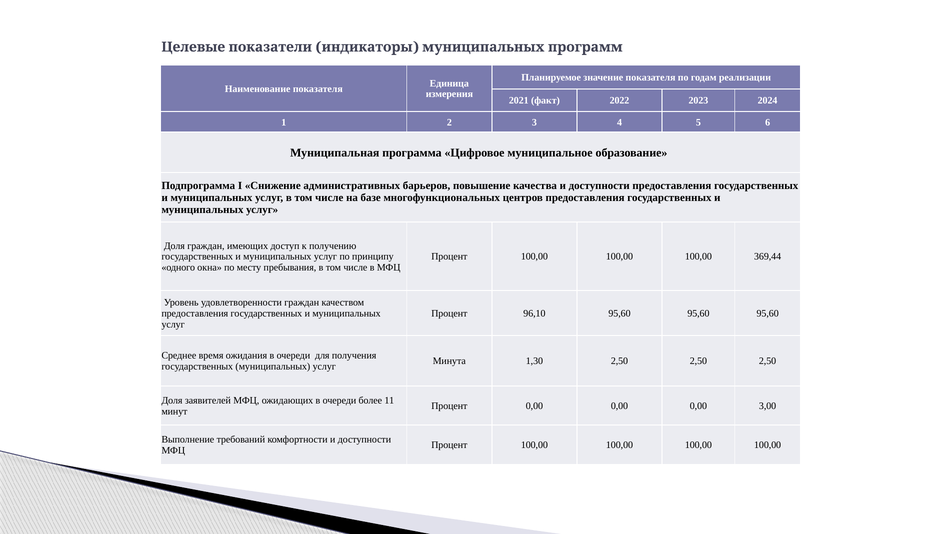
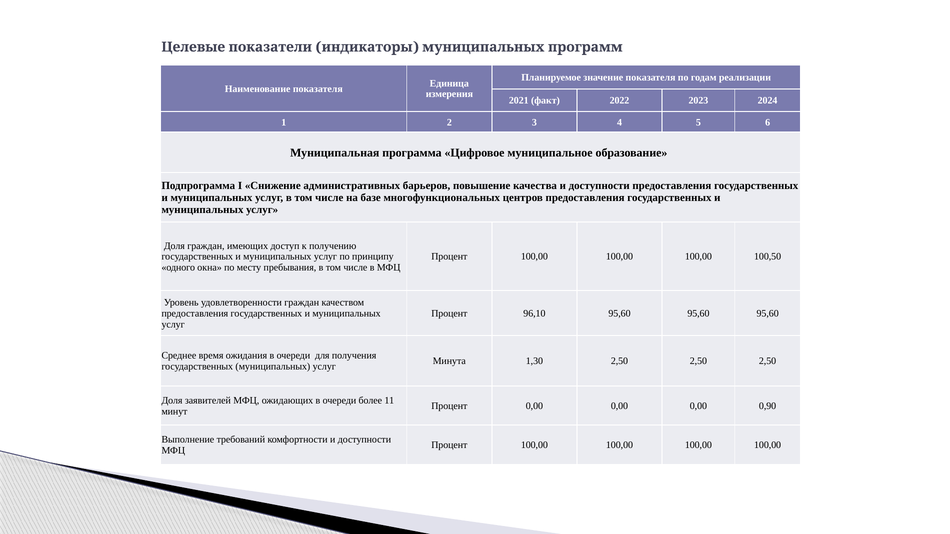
369,44: 369,44 -> 100,50 (768, 257)
3,00: 3,00 -> 0,90 (768, 406)
